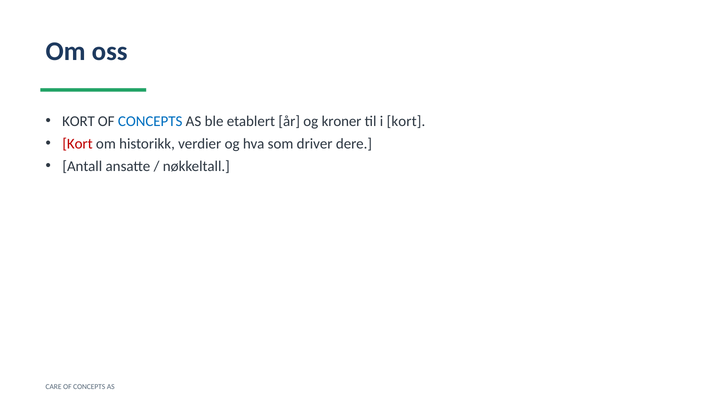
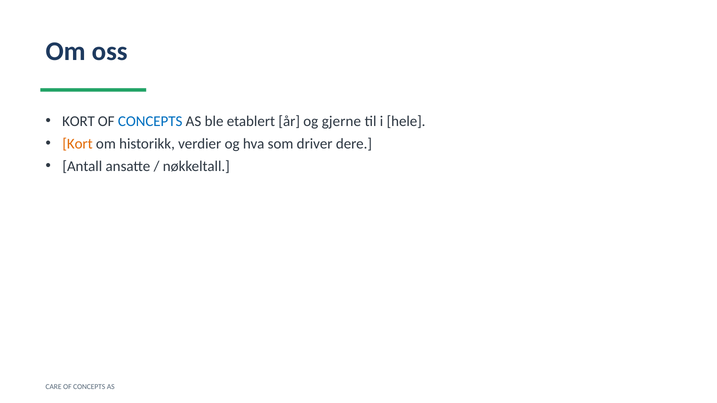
kroner: kroner -> gjerne (341, 121)
i kort: kort -> hele (406, 121)
Kort colour: red -> orange (78, 144)
